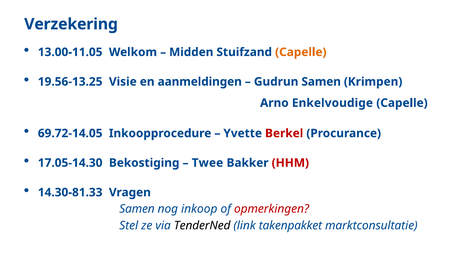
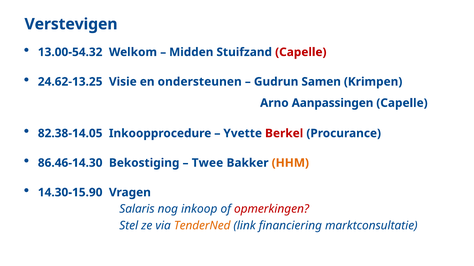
Verzekering: Verzekering -> Verstevigen (71, 24)
13.00-11.05: 13.00-11.05 -> 13.00-54.32 (70, 52)
Capelle colour: orange -> red (301, 52)
19.56-13.25: 19.56-13.25 -> 24.62-13.25 (70, 82)
aanmeldingen: aanmeldingen -> ondersteunen (200, 82)
Enkelvoudige: Enkelvoudige -> Aanpassingen (333, 103)
69.72-14.05: 69.72-14.05 -> 82.38-14.05 (70, 134)
17.05-14.30: 17.05-14.30 -> 86.46-14.30 (70, 163)
HHM colour: red -> orange (290, 163)
14.30-81.33: 14.30-81.33 -> 14.30-15.90 (70, 193)
Samen: Samen -> Salaris (137, 209)
TenderNed colour: black -> orange (202, 226)
takenpakket: takenpakket -> financiering (290, 226)
